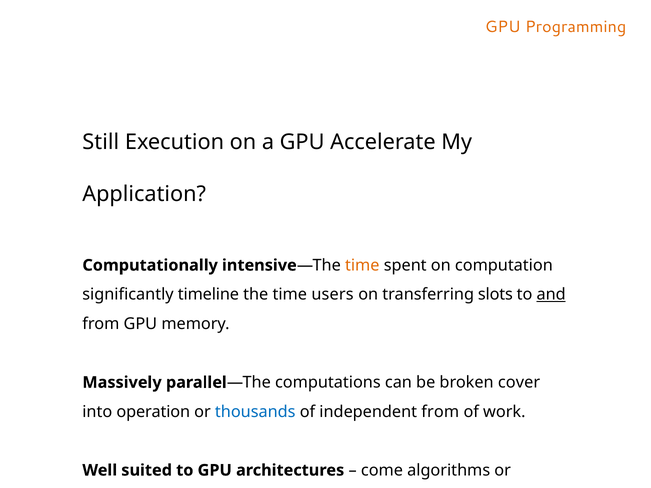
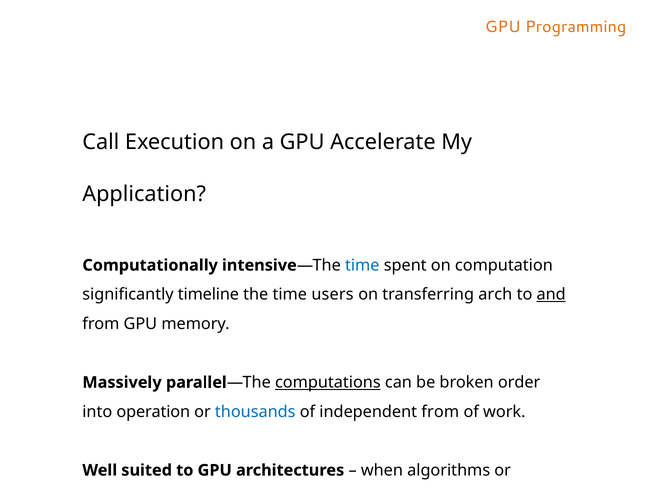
Still: Still -> Call (101, 142)
time colour: orange -> blue (362, 265)
slots: slots -> arch (495, 295)
computations underline: none -> present (328, 383)
cover: cover -> order (519, 383)
come: come -> when (382, 471)
